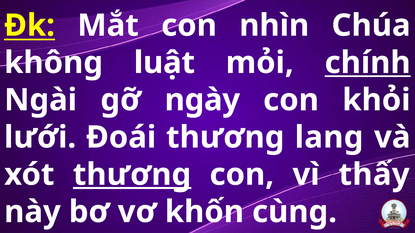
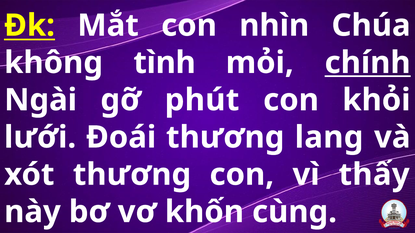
luật: luật -> tình (165, 63)
ngày: ngày -> phút (202, 100)
thương underline: present -> none (132, 175)
